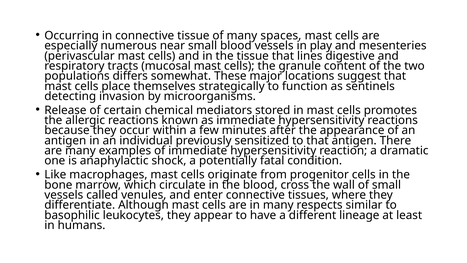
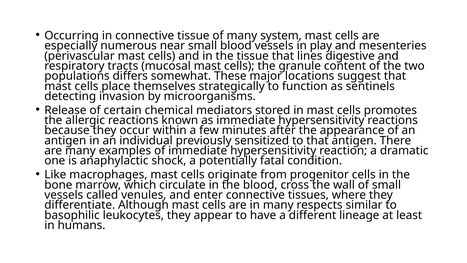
spaces: spaces -> system (281, 36)
